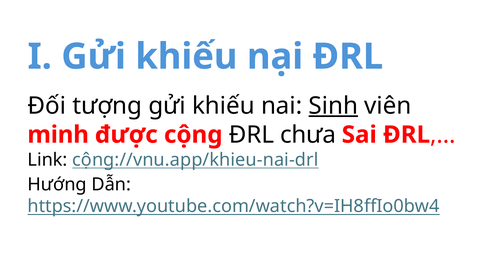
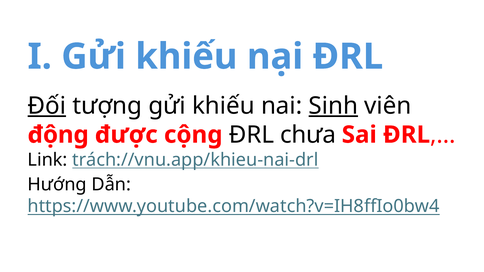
Đối underline: none -> present (47, 106)
minh: minh -> động (58, 135)
cộng://vnu.app/khieu-nai-drl: cộng://vnu.app/khieu-nai-drl -> trách://vnu.app/khieu-nai-drl (195, 160)
